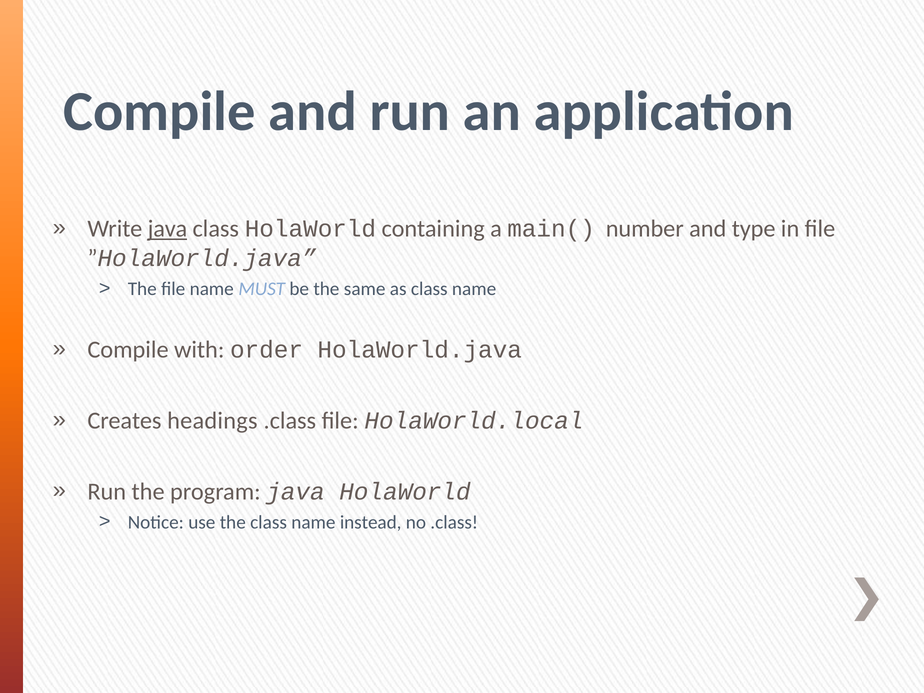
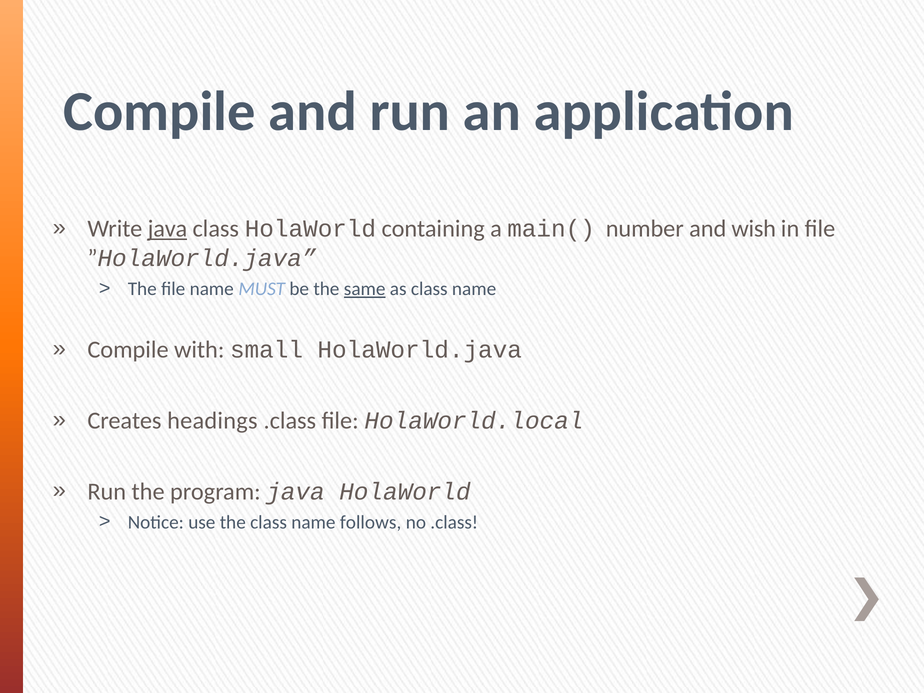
type: type -> wish (754, 229)
same underline: none -> present (365, 289)
order: order -> small (267, 350)
instead: instead -> follows (371, 522)
